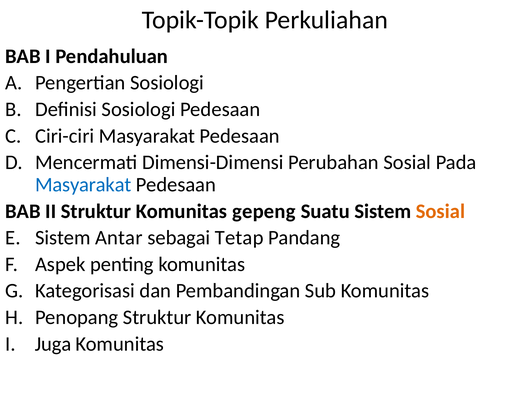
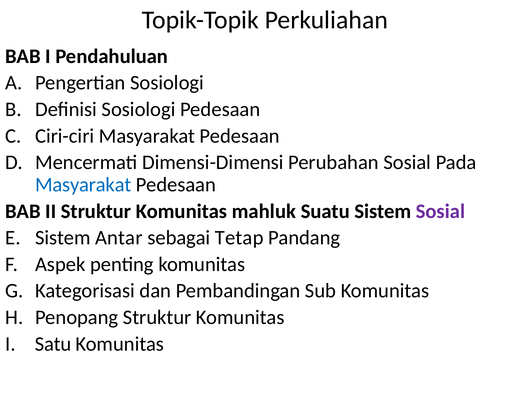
gepeng: gepeng -> mahluk (264, 211)
Sosial colour: orange -> purple (440, 211)
Juga: Juga -> Satu (53, 343)
